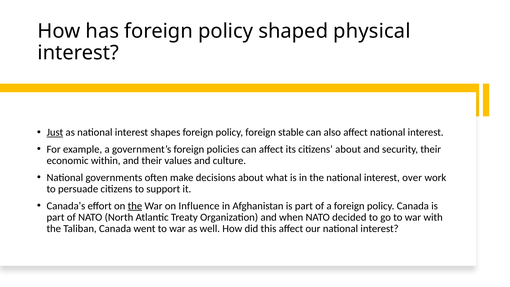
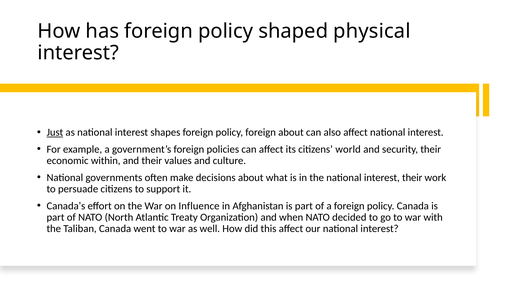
foreign stable: stable -> about (291, 132)
citizens about: about -> world (348, 149)
interest over: over -> their (412, 177)
the underline: present -> none (135, 206)
